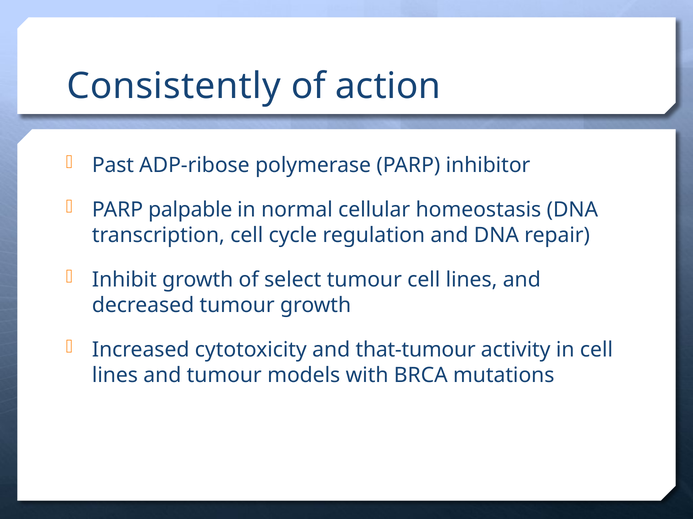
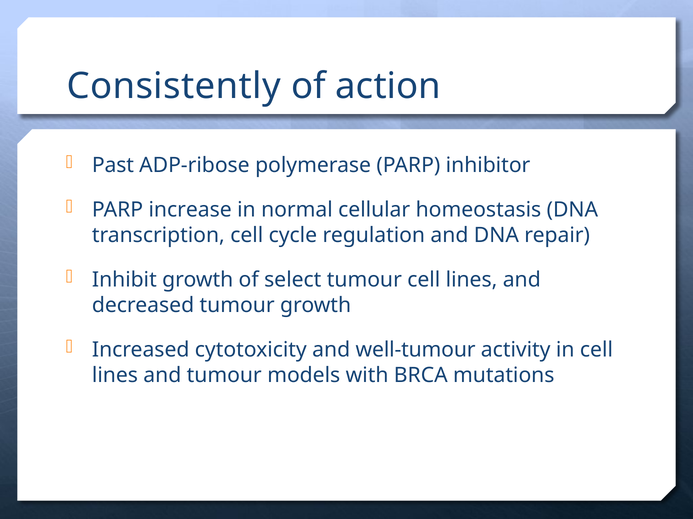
palpable: palpable -> increase (190, 210)
that-tumour: that-tumour -> well-tumour (416, 350)
